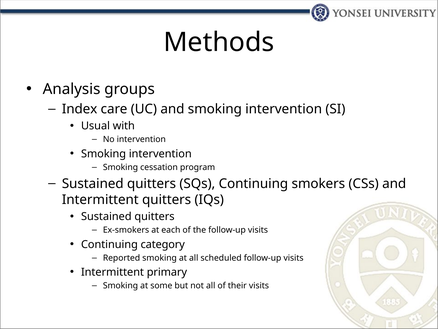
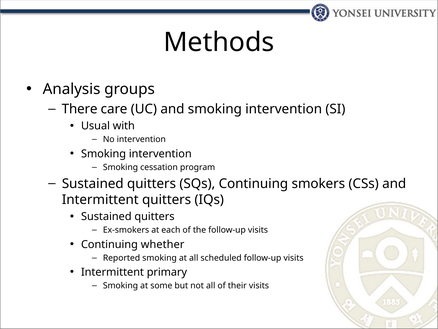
Index: Index -> There (80, 109)
category: category -> whether (163, 244)
